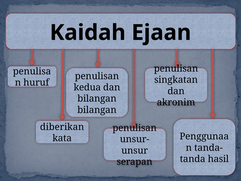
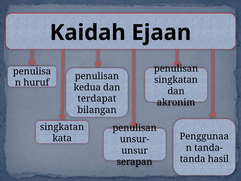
bilangan: bilangan -> terdapat (97, 99)
diberikan: diberikan -> singkatan (62, 127)
